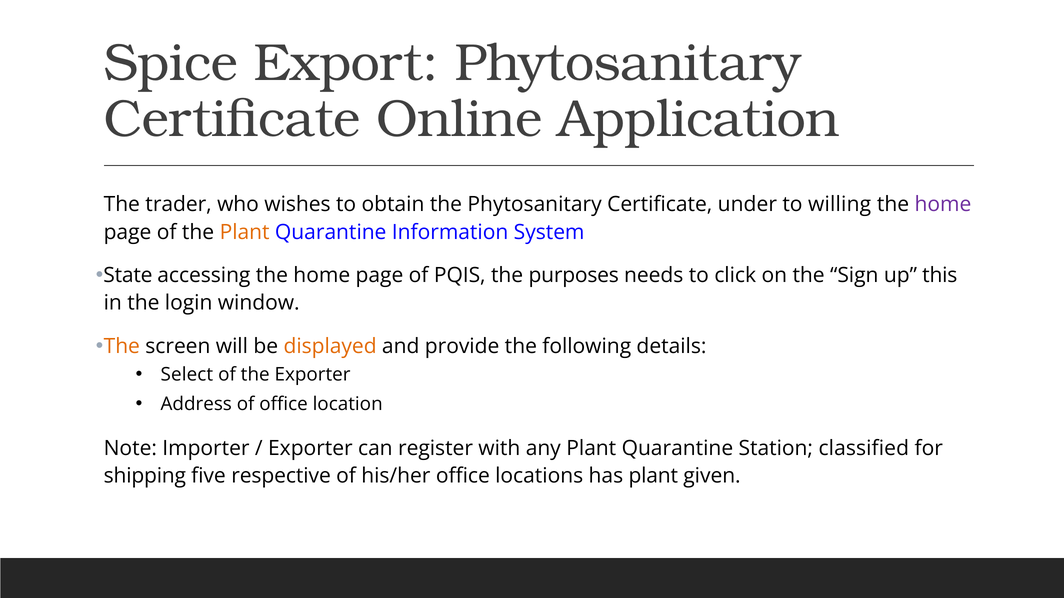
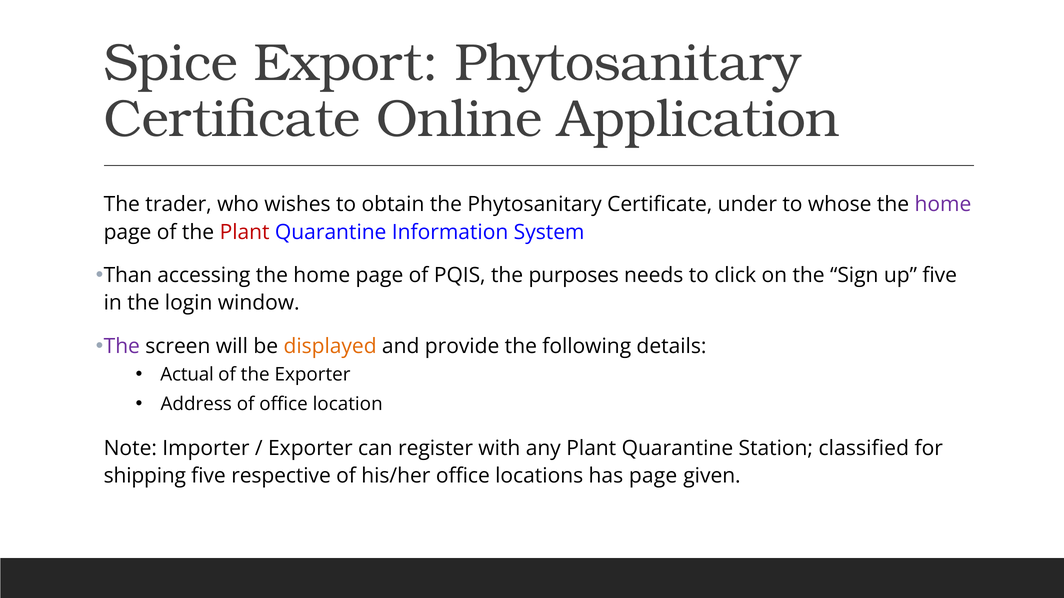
willing: willing -> whose (840, 205)
Plant colour: orange -> red (245, 232)
State: State -> Than (128, 276)
up this: this -> five (940, 276)
The colour: orange -> purple (122, 347)
Select: Select -> Actual (187, 375)
has plant: plant -> page (653, 476)
